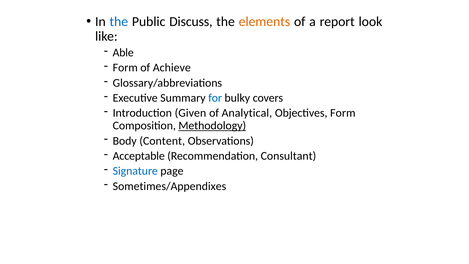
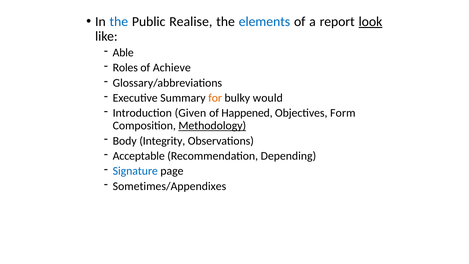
Discuss: Discuss -> Realise (191, 22)
elements colour: orange -> blue (264, 22)
look underline: none -> present (370, 22)
Form: Form -> Roles (125, 68)
for colour: blue -> orange (215, 98)
covers: covers -> would (268, 98)
Analytical: Analytical -> Happened (247, 113)
Content: Content -> Integrity (162, 141)
Consultant: Consultant -> Depending (288, 156)
